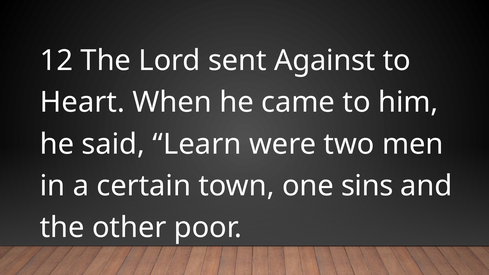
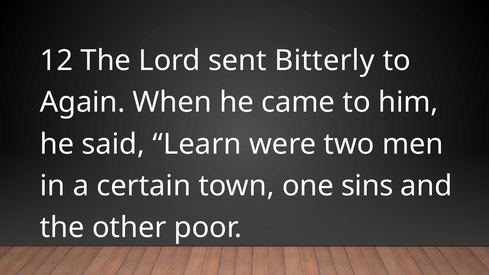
Against: Against -> Bitterly (325, 61)
Heart: Heart -> Again (83, 102)
